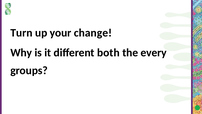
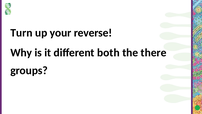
change: change -> reverse (93, 33)
every: every -> there (154, 52)
